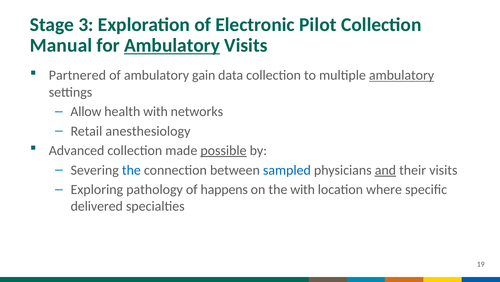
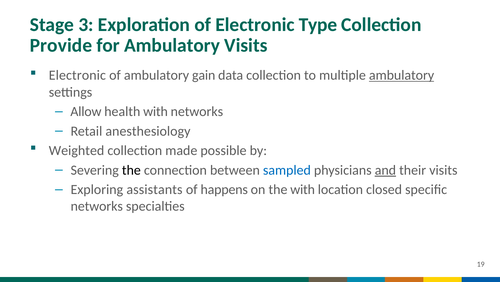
Pilot: Pilot -> Type (318, 25)
Manual: Manual -> Provide (61, 45)
Ambulatory underline: present -> none (172, 45)
Partnered: Partnered -> Electronic (77, 75)
Advanced: Advanced -> Weighted (77, 150)
possible underline: present -> none (223, 150)
the colour: blue -> black (131, 170)
pathology: pathology -> assistants (154, 189)
where: where -> closed (384, 189)
delivered: delivered -> networks (97, 206)
